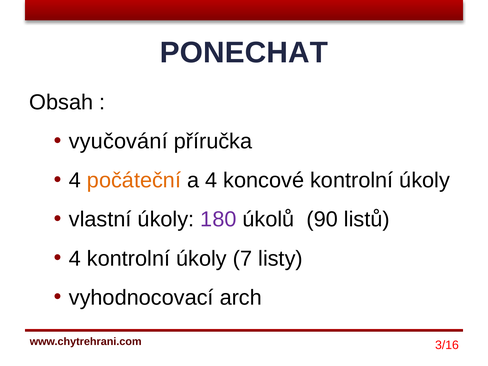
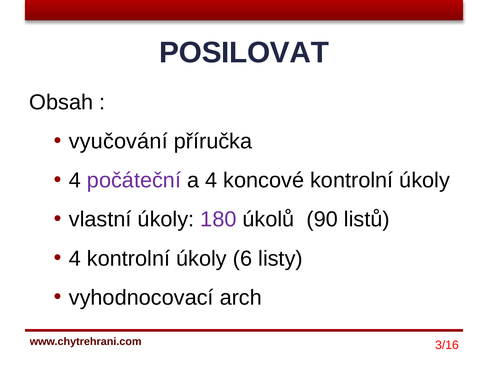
PONECHAT: PONECHAT -> POSILOVAT (244, 53)
počáteční colour: orange -> purple (134, 180)
7: 7 -> 6 (243, 259)
